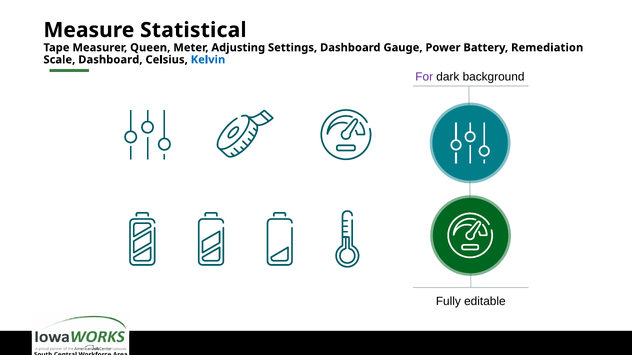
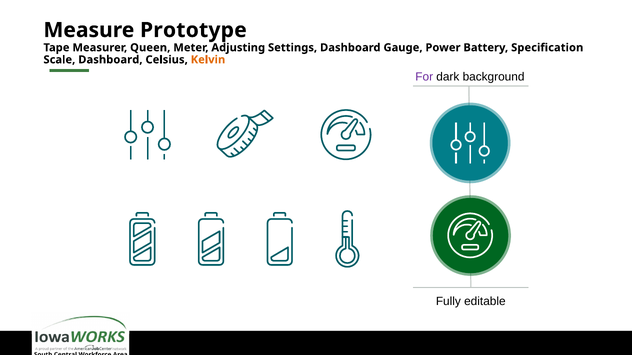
Statistical: Statistical -> Prototype (193, 30)
Remediation: Remediation -> Specification (547, 48)
Kelvin colour: blue -> orange (208, 60)
